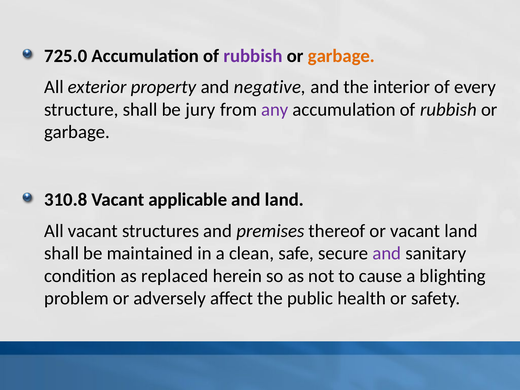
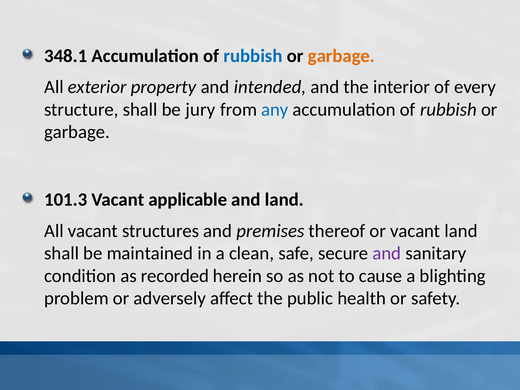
725.0: 725.0 -> 348.1 (66, 56)
rubbish colour: purple -> blue (253, 56)
negative: negative -> intended (270, 87)
any colour: purple -> blue (275, 110)
310.8: 310.8 -> 101.3 (66, 200)
replaced: replaced -> recorded (175, 276)
